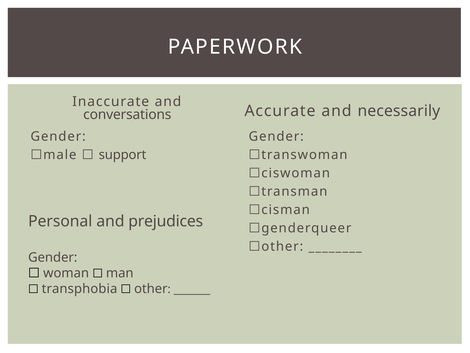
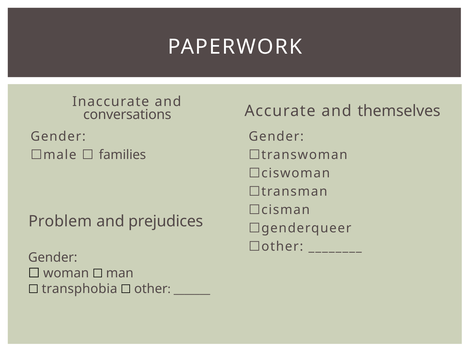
necessarily: necessarily -> themselves (399, 111)
support: support -> families (122, 155)
Personal: Personal -> Problem (60, 221)
